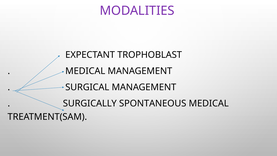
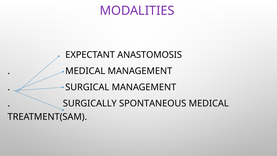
TROPHOBLAST: TROPHOBLAST -> ANASTOMOSIS (150, 55)
